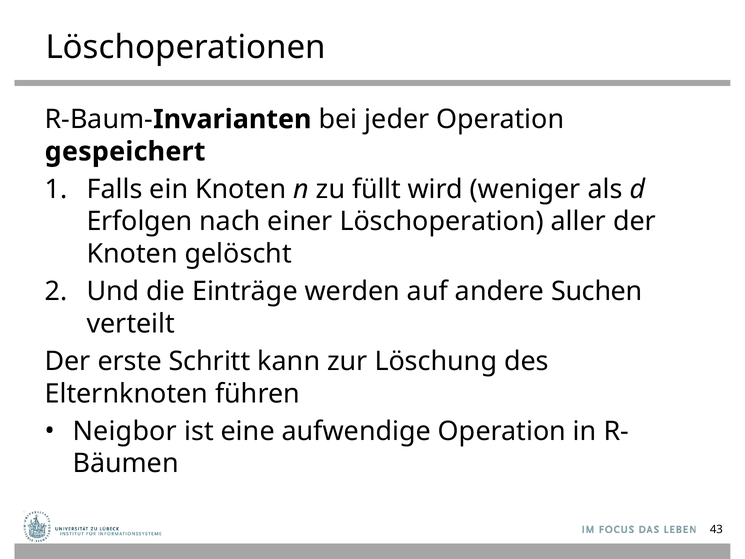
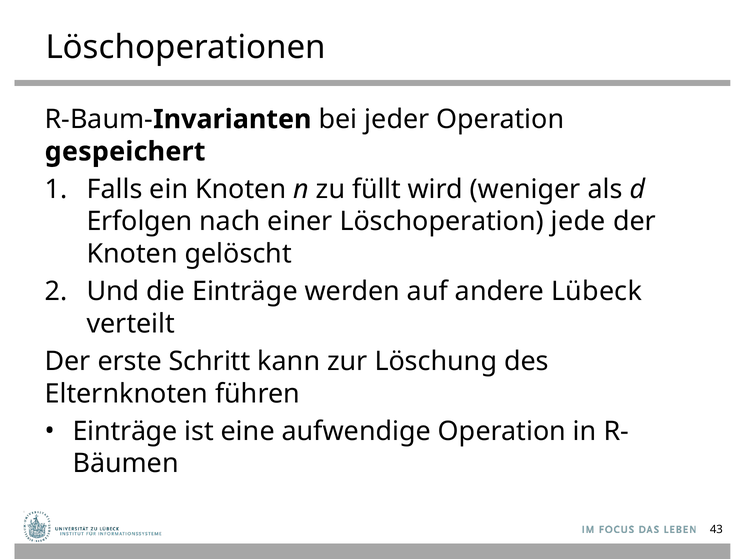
aller: aller -> jede (578, 221)
Suchen: Suchen -> Lübeck (597, 291)
Neigbor: Neigbor -> Einträge (125, 431)
